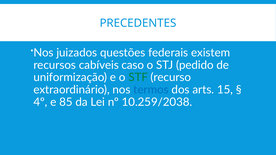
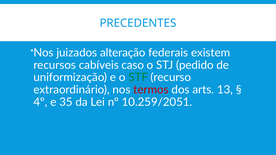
questões: questões -> alteração (123, 53)
termos colour: blue -> red (151, 90)
15: 15 -> 13 (225, 90)
85: 85 -> 35 (66, 102)
10.259/2038: 10.259/2038 -> 10.259/2051 (157, 102)
